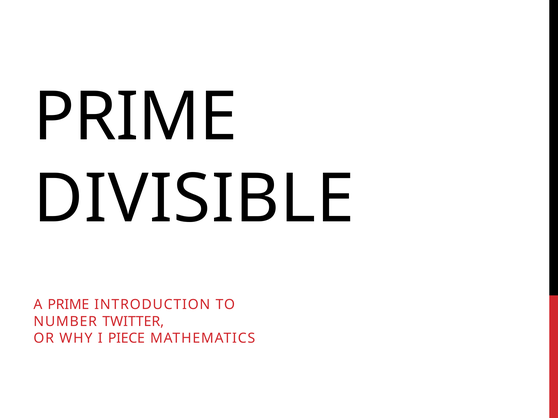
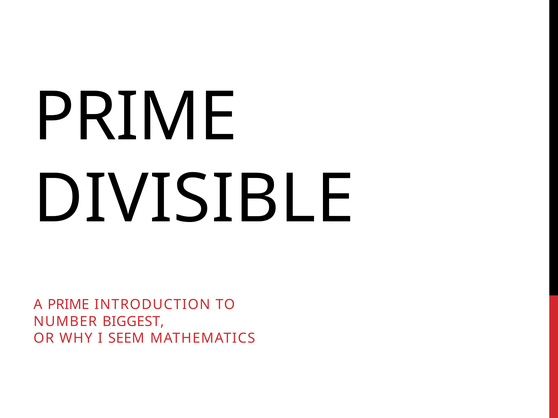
TWITTER: TWITTER -> BIGGEST (133, 322)
PIECE: PIECE -> SEEM (126, 339)
